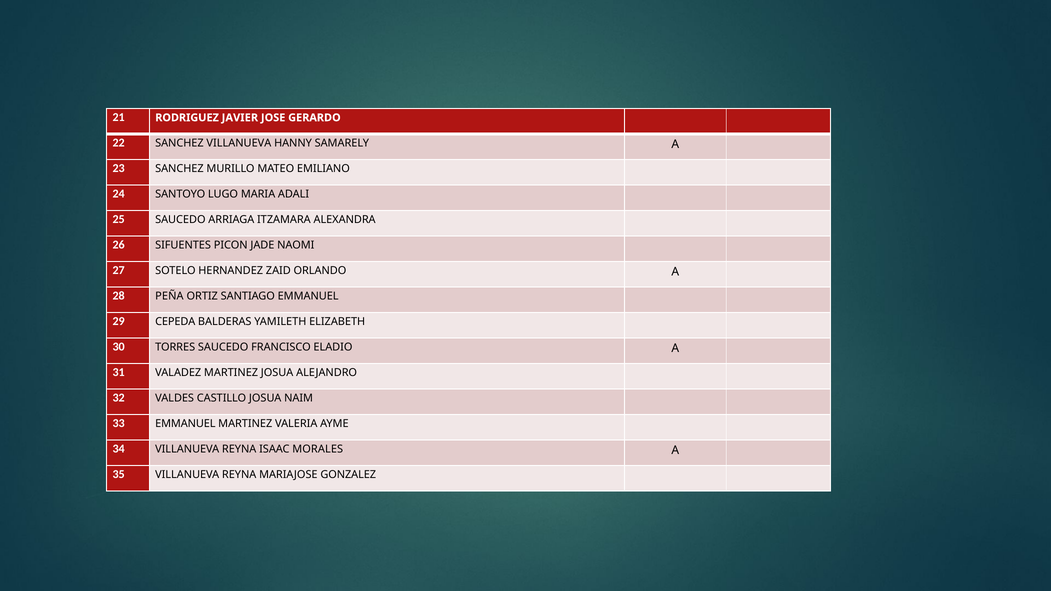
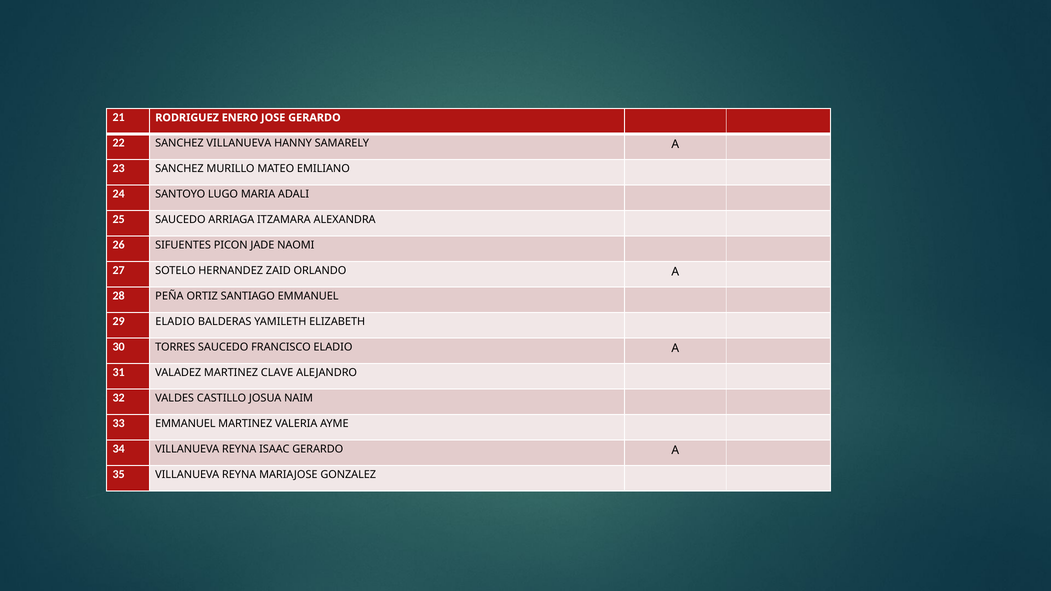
JAVIER: JAVIER -> ENERO (240, 118)
29 CEPEDA: CEPEDA -> ELADIO (175, 322)
MARTINEZ JOSUA: JOSUA -> CLAVE (277, 373)
ISAAC MORALES: MORALES -> GERARDO (318, 449)
